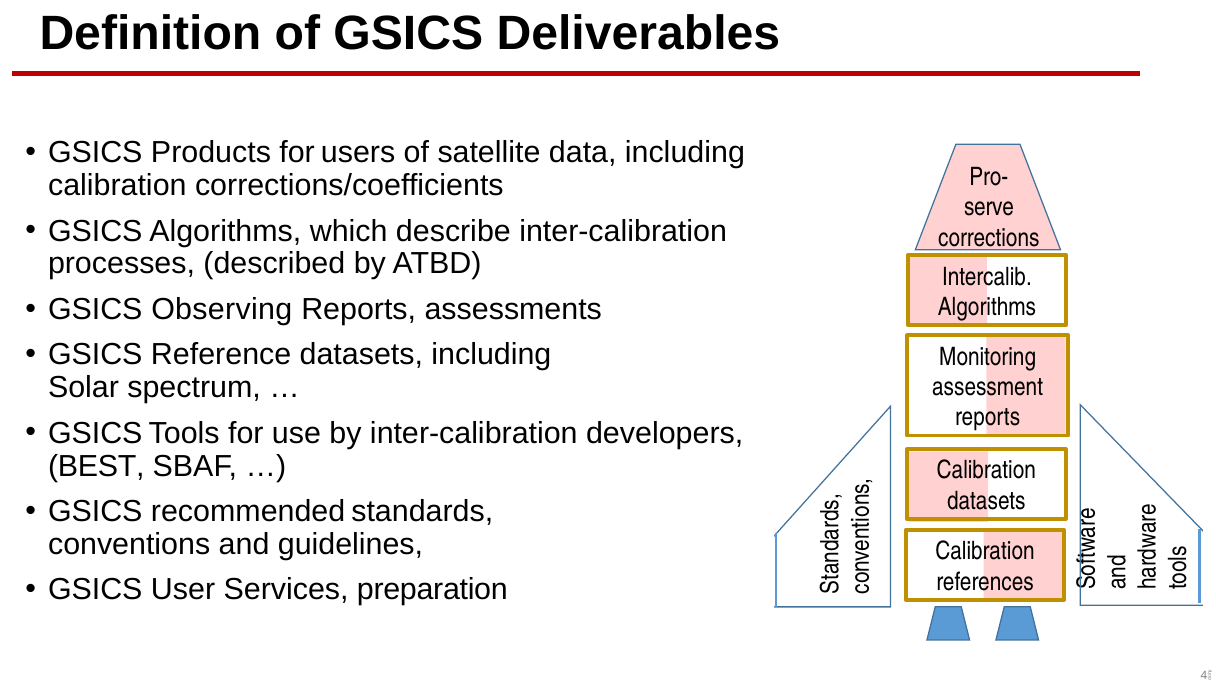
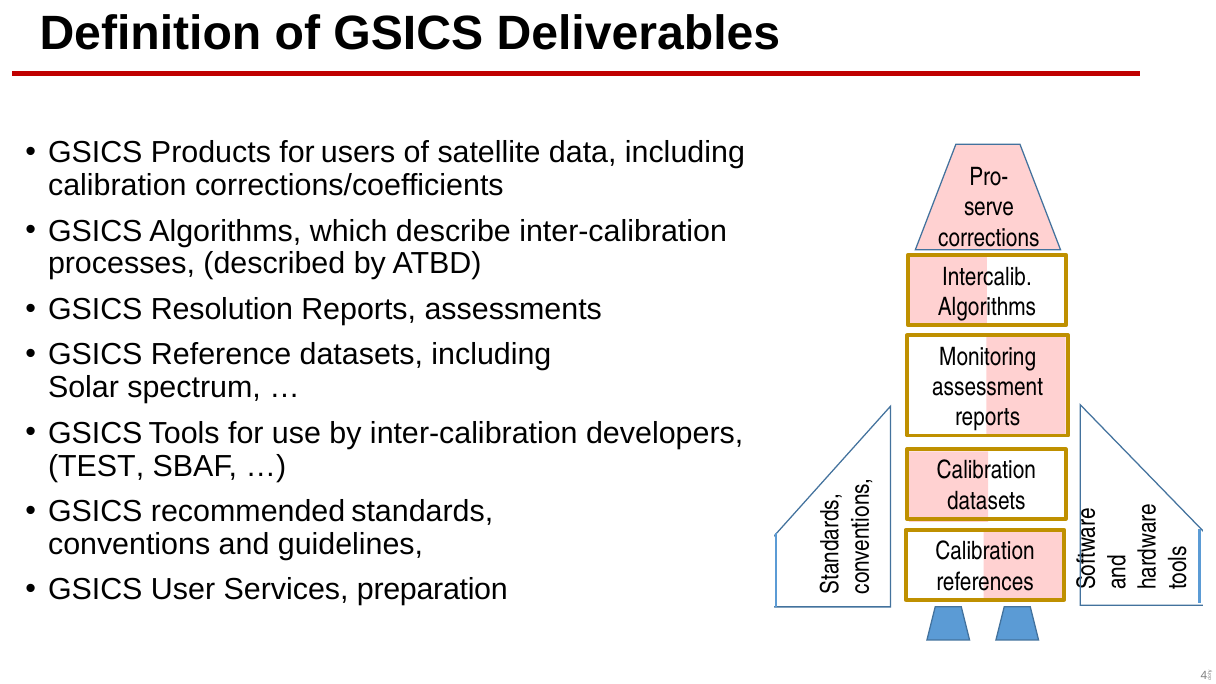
Observing: Observing -> Resolution (222, 309)
BEST: BEST -> TEST (96, 466)
